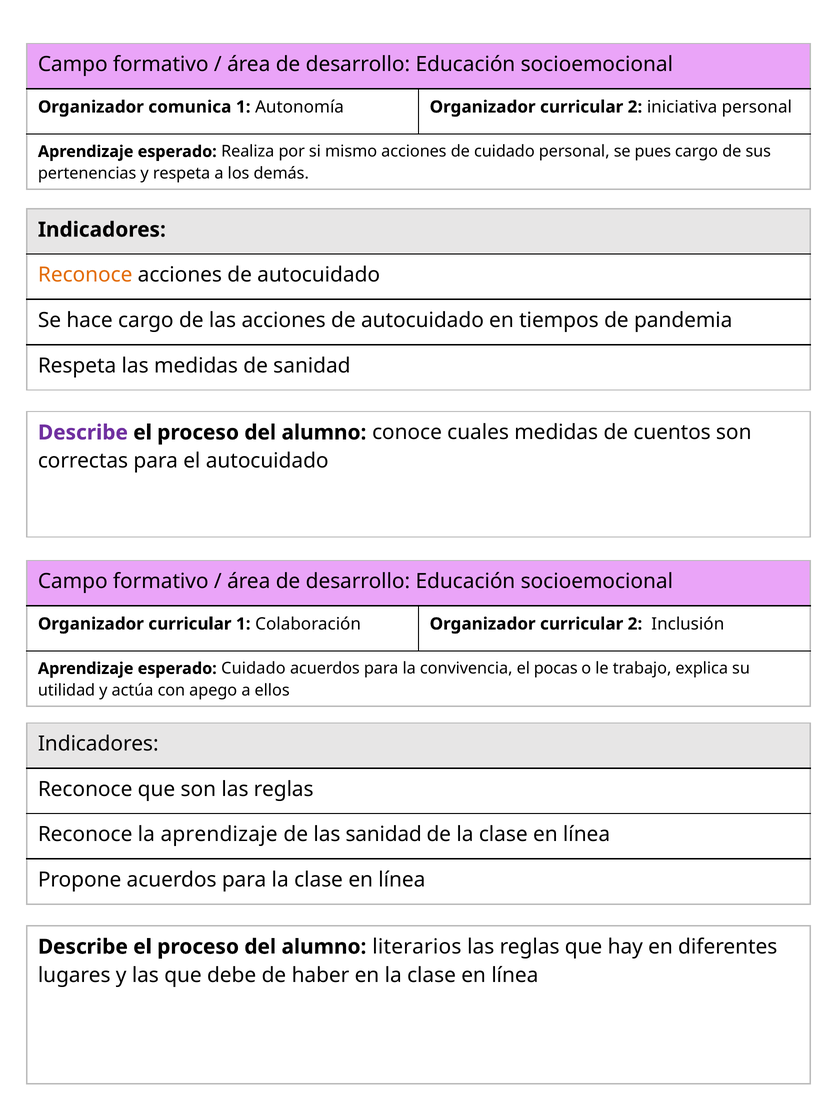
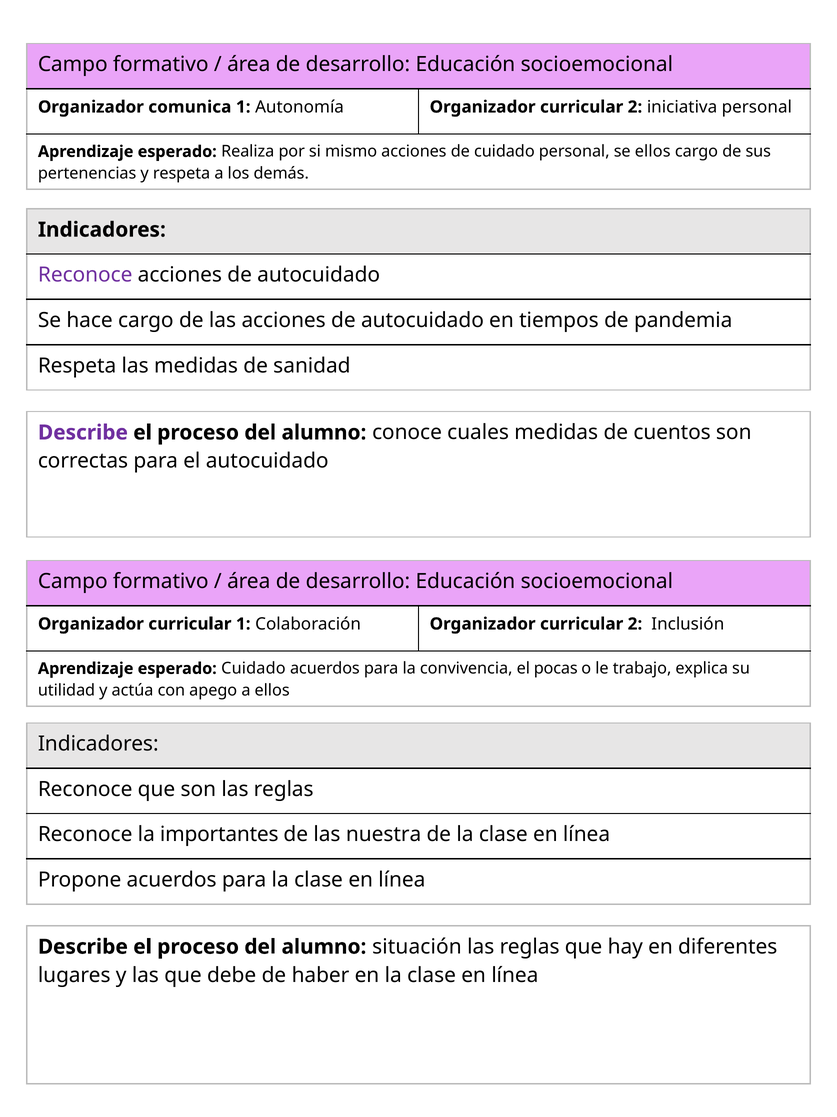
se pues: pues -> ellos (653, 151)
Reconoce colour: orange -> purple (85, 275)
la aprendizaje: aprendizaje -> importantes (219, 834)
las sanidad: sanidad -> nuestra (384, 834)
literarios: literarios -> situación (417, 946)
